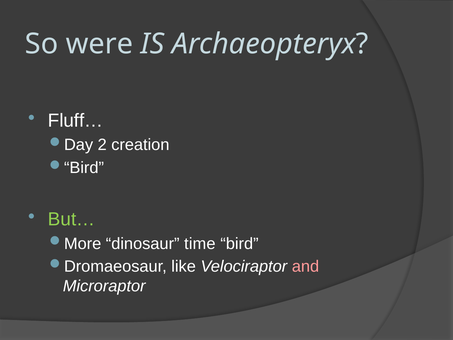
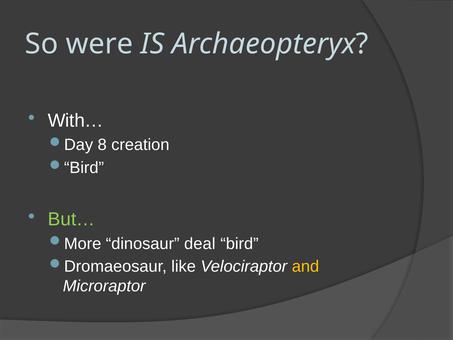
Fluff…: Fluff… -> With… (76, 121)
2: 2 -> 8 (102, 145)
time: time -> deal (200, 243)
and colour: pink -> yellow (306, 266)
